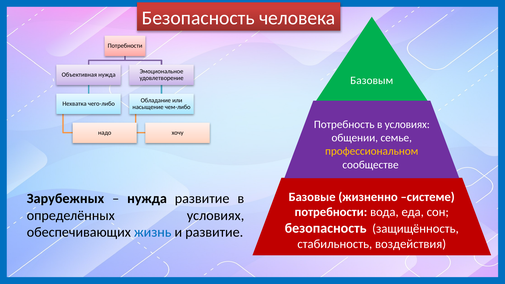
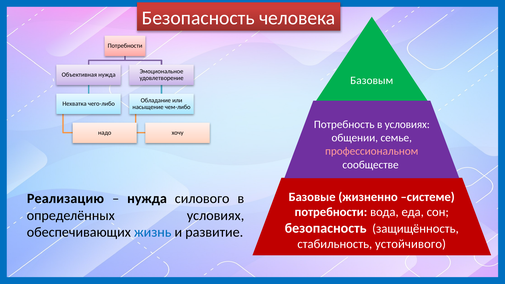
профессиональном colour: yellow -> pink (372, 151)
Зарубежных: Зарубежных -> Реализацию (65, 199)
нужда развитие: развитие -> силового (202, 199)
воздействия: воздействия -> устойчивого (410, 244)
